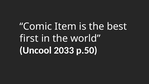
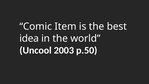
first: first -> idea (29, 38)
2033: 2033 -> 2003 (64, 50)
